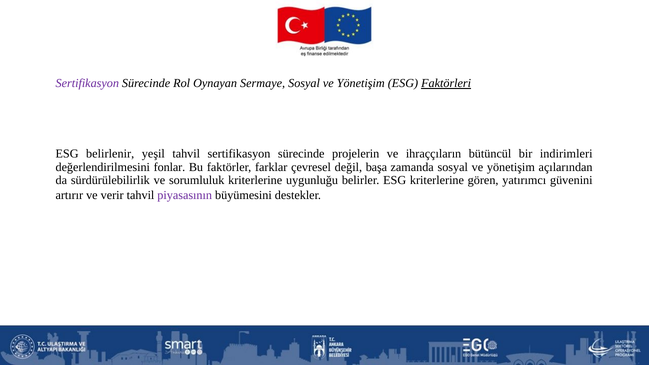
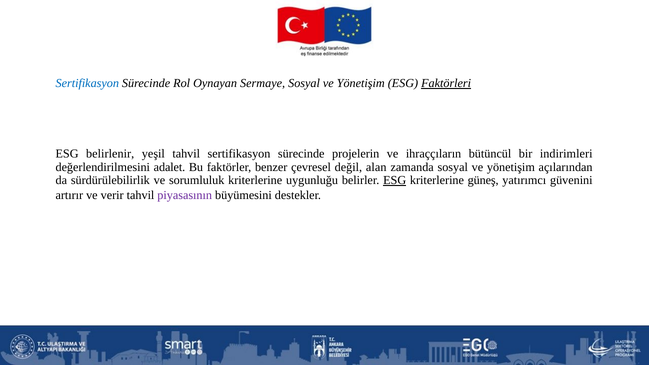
Sertifikasyon colour: purple -> blue (87, 83)
fonlar: fonlar -> adalet (169, 167)
farklar: farklar -> benzer (271, 167)
başa: başa -> alan (376, 167)
ESG underline: none -> present (395, 180)
gören: gören -> güneş (483, 180)
